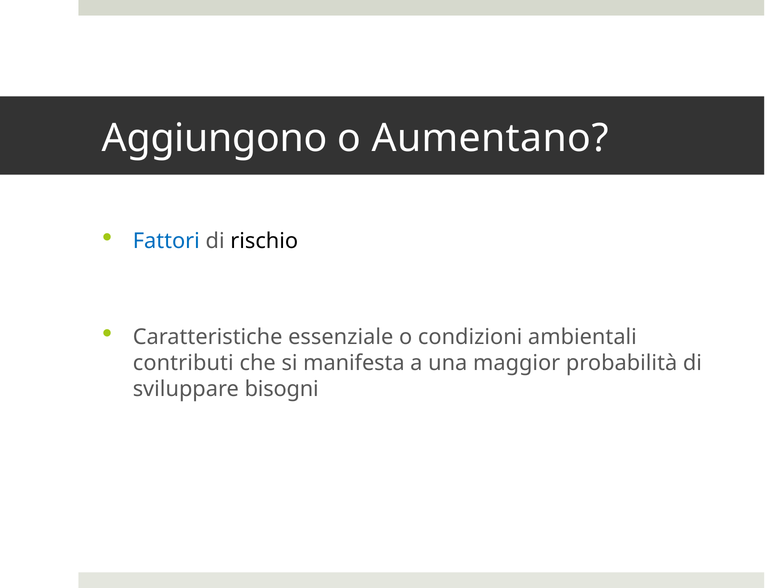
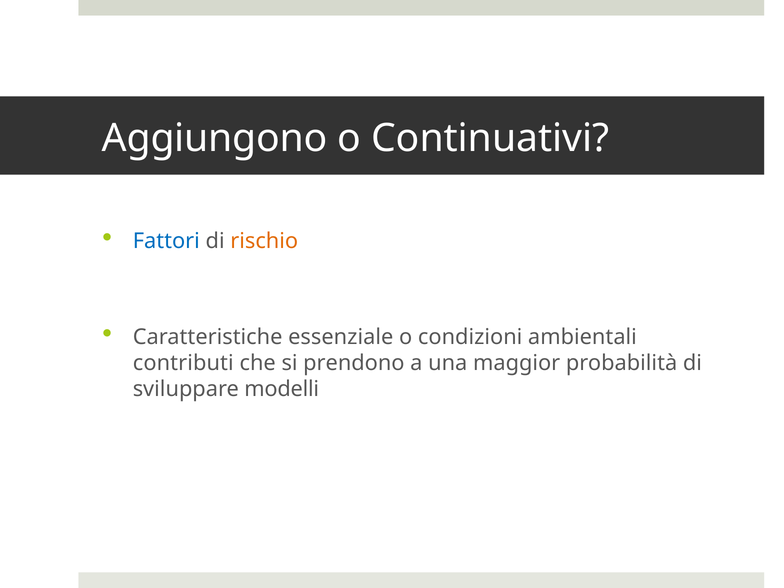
Aumentano: Aumentano -> Continuativi (490, 138)
rischio colour: black -> orange (264, 241)
manifesta: manifesta -> prendono (354, 363)
bisogni: bisogni -> modelli (282, 389)
